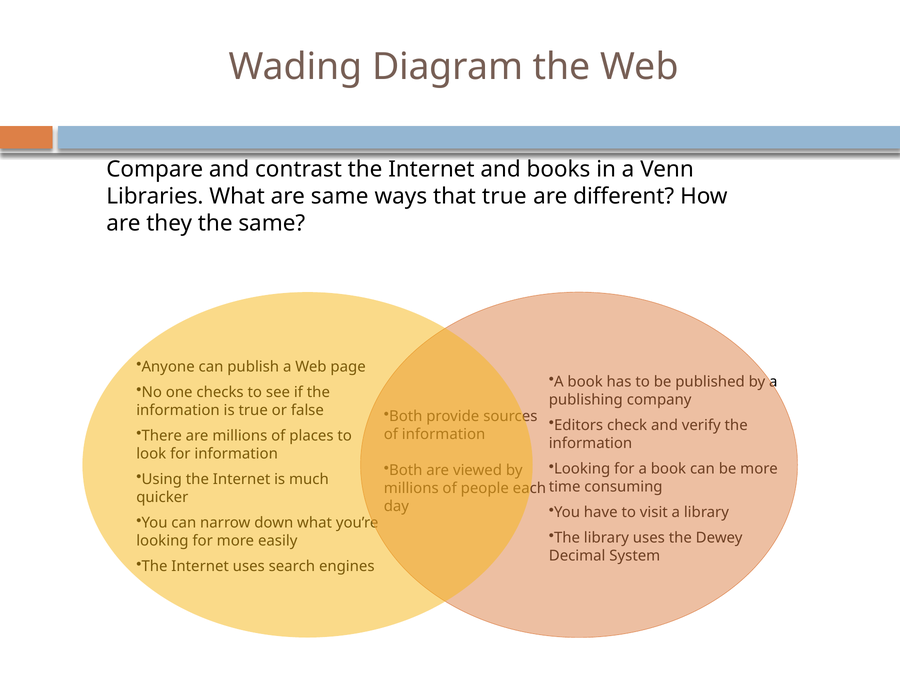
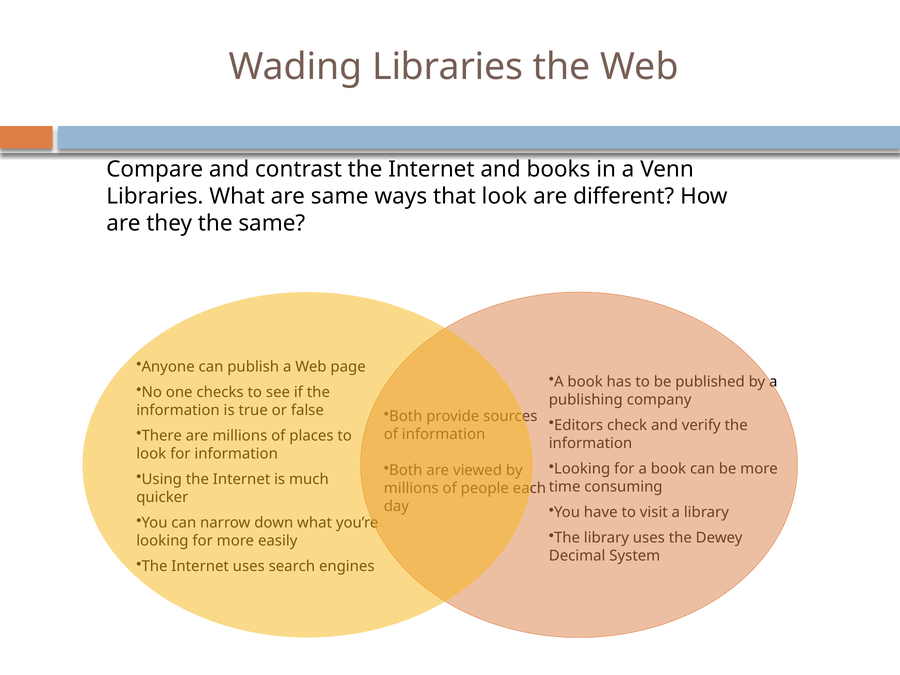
Wading Diagram: Diagram -> Libraries (448, 67)
that true: true -> look (504, 196)
